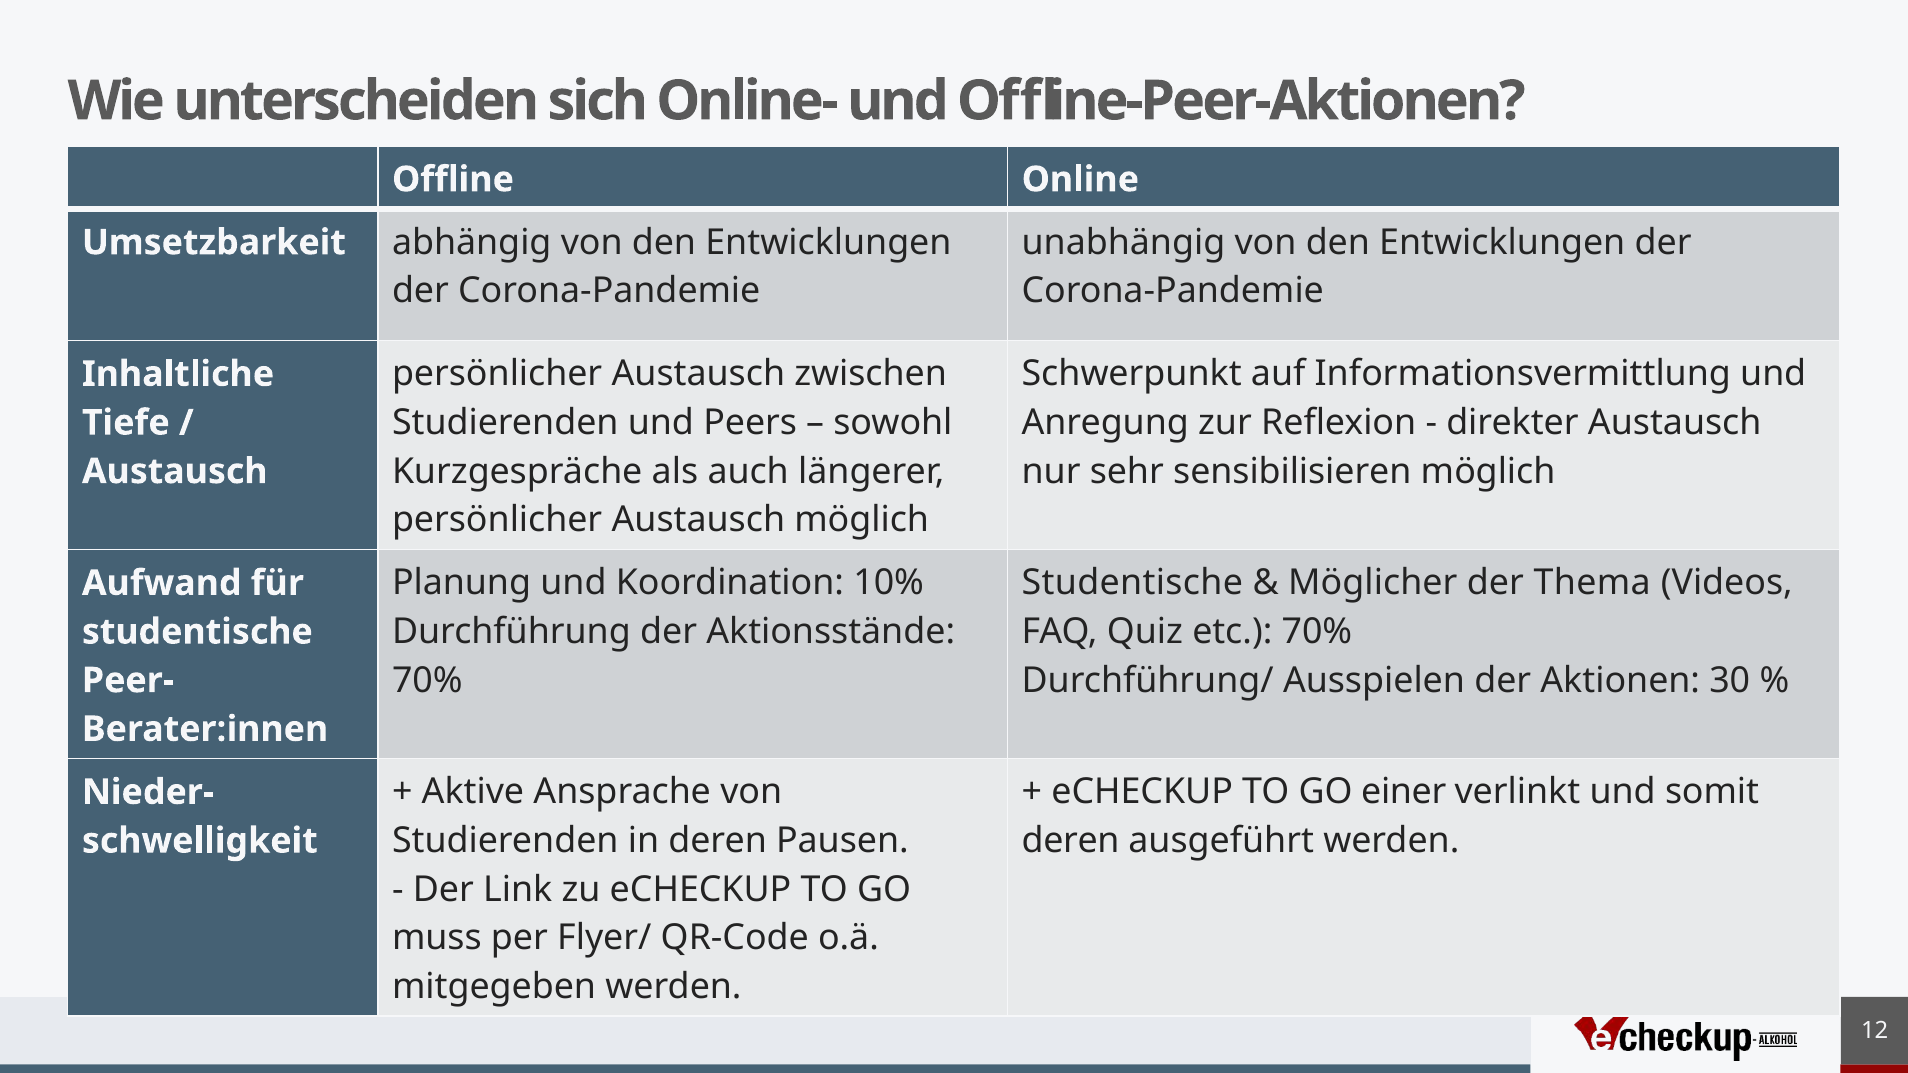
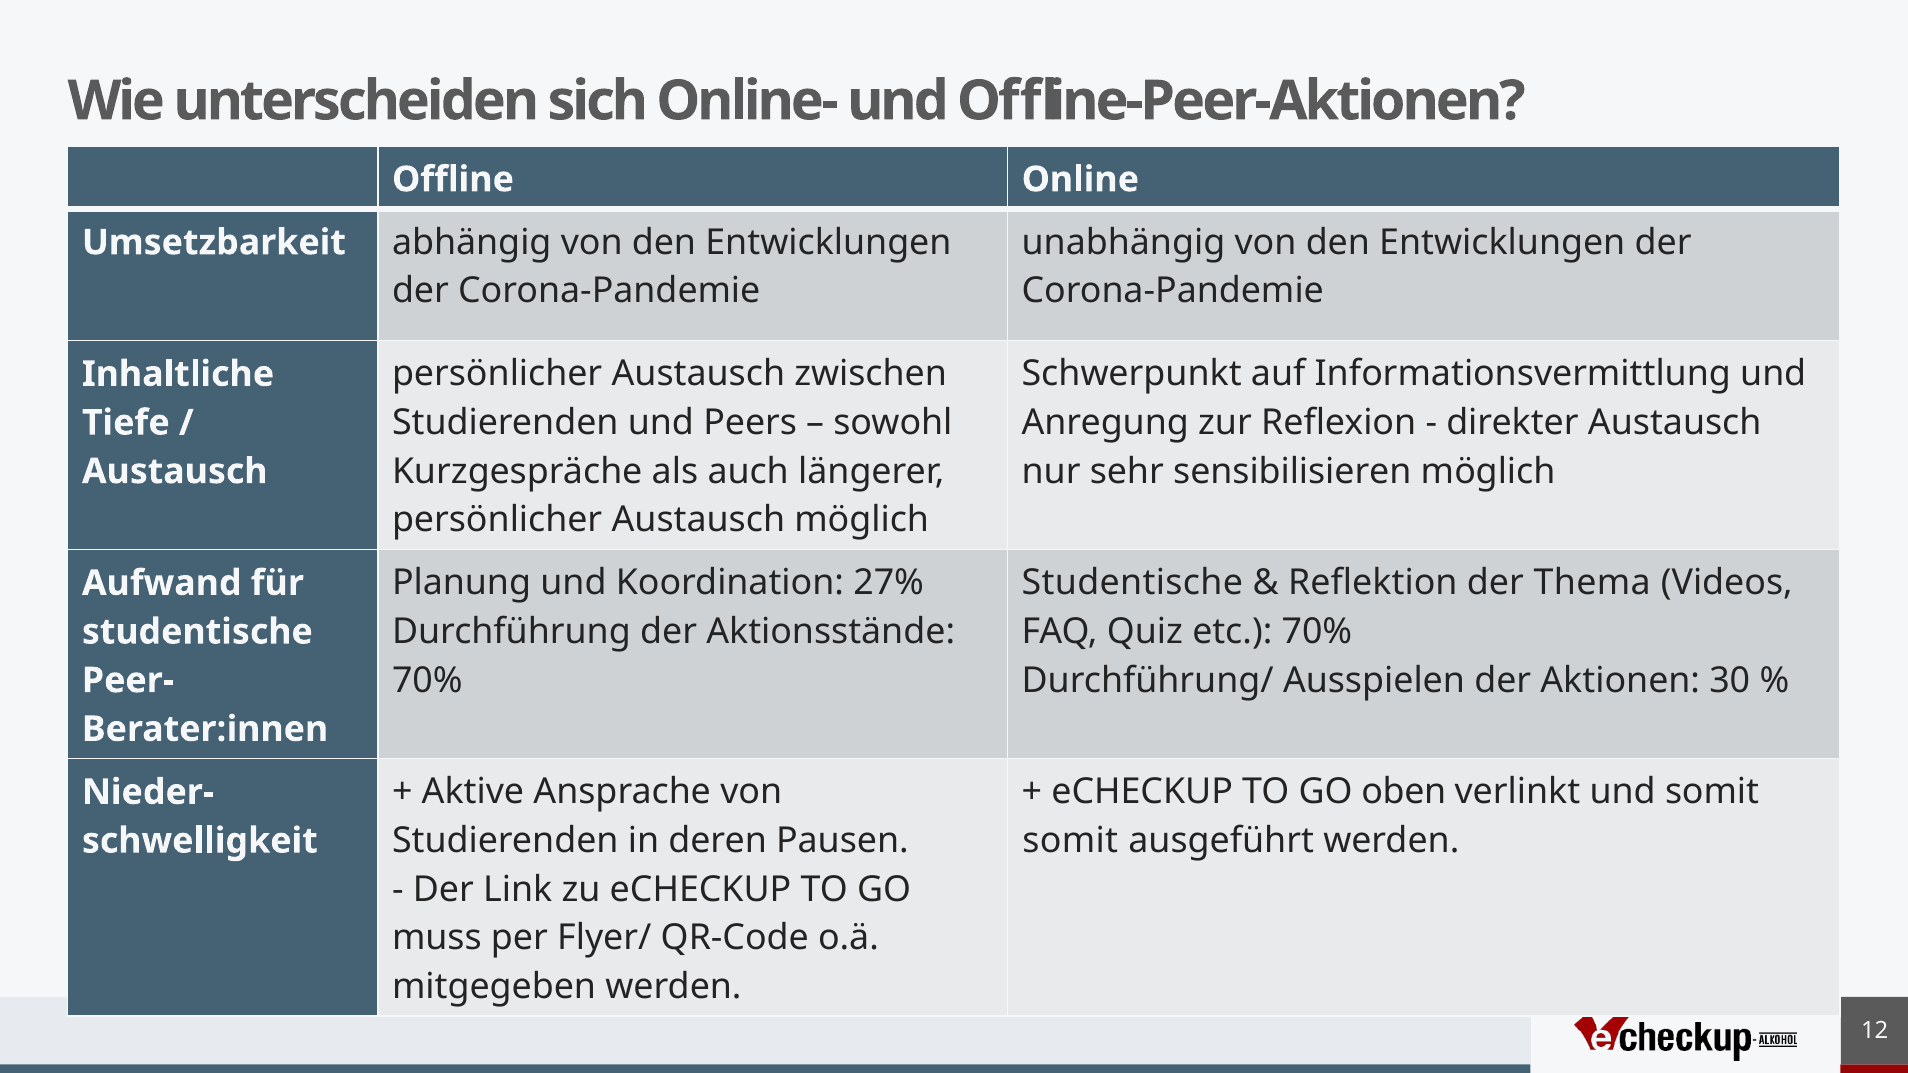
10%: 10% -> 27% (889, 583)
Möglicher: Möglicher -> Reflektion (1373, 583)
einer: einer -> oben (1404, 792)
deren: deren -> somit (1070, 841)
